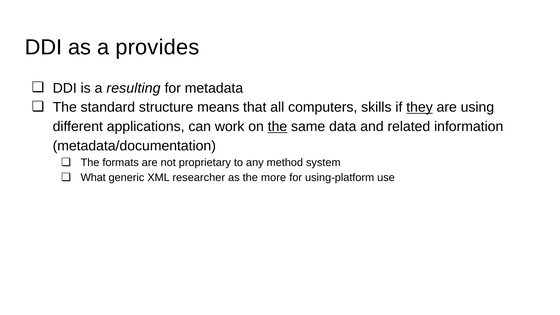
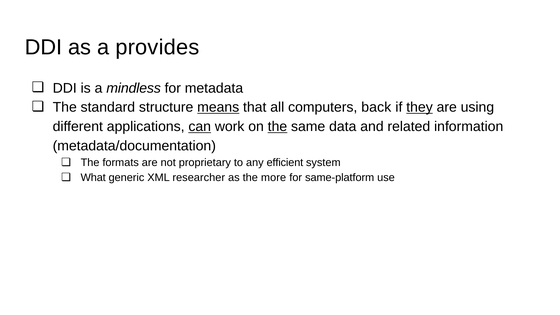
resulting: resulting -> mindless (134, 88)
means underline: none -> present (218, 107)
skills: skills -> back (376, 107)
can underline: none -> present (200, 127)
method: method -> efficient (285, 163)
using-platform: using-platform -> same-platform (340, 178)
